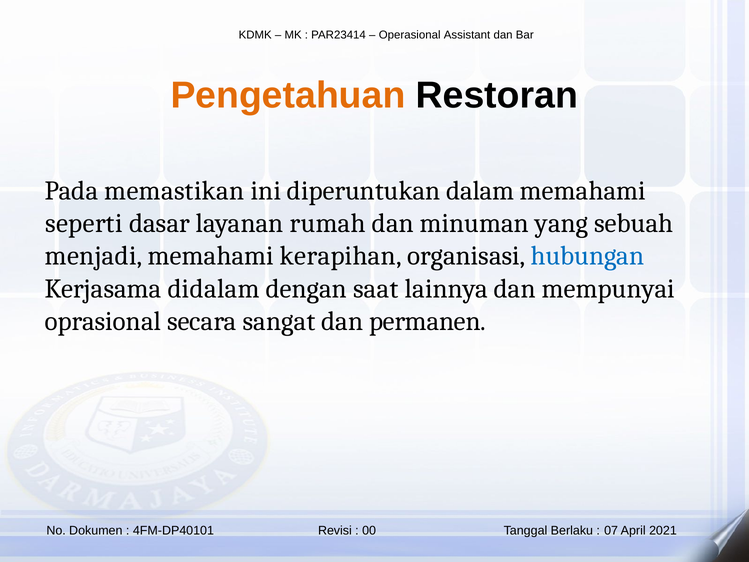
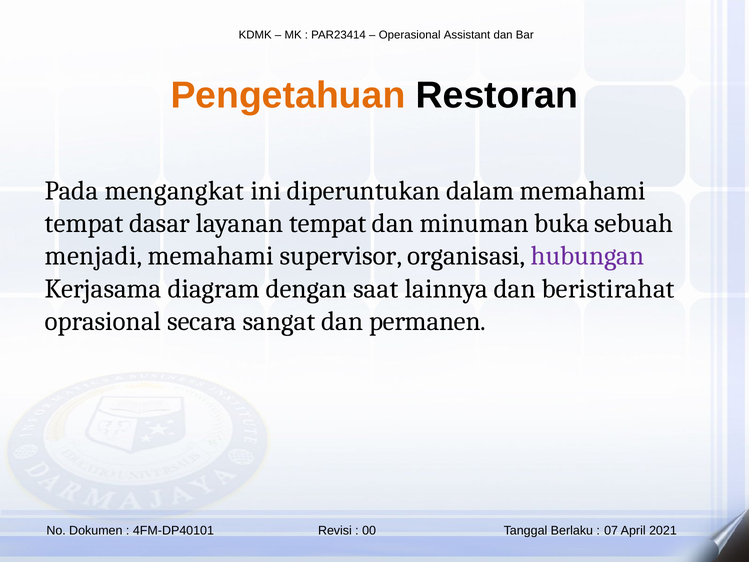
memastikan: memastikan -> mengangkat (174, 191)
seperti: seperti -> tempat (84, 223)
layanan rumah: rumah -> tempat (328, 223)
yang: yang -> buka (562, 223)
kerapihan: kerapihan -> supervisor (341, 256)
hubungan colour: blue -> purple (587, 256)
didalam: didalam -> diagram (214, 288)
mempunyai: mempunyai -> beristirahat (608, 288)
